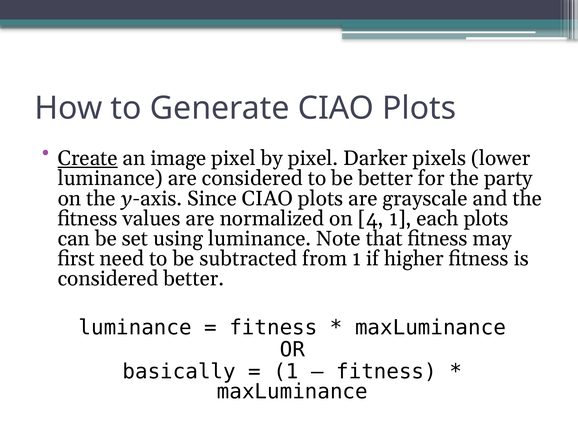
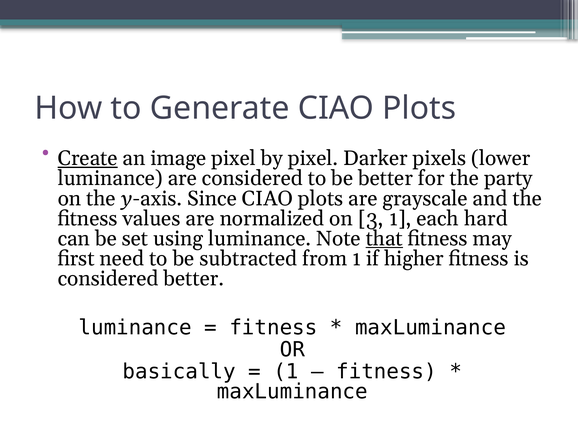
4: 4 -> 3 (371, 218)
each plots: plots -> hard (486, 218)
that underline: none -> present (384, 238)
